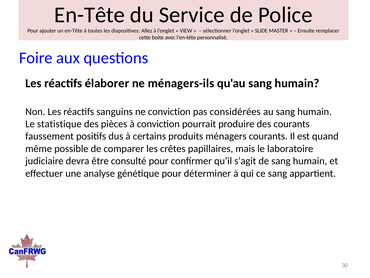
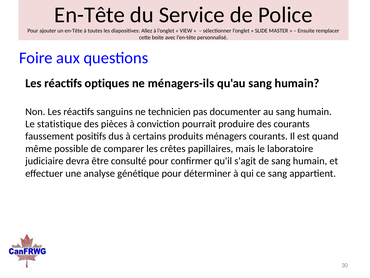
élaborer: élaborer -> optiques (107, 83)
ne conviction: conviction -> technicien (169, 111)
considérées: considérées -> documenter (235, 111)
